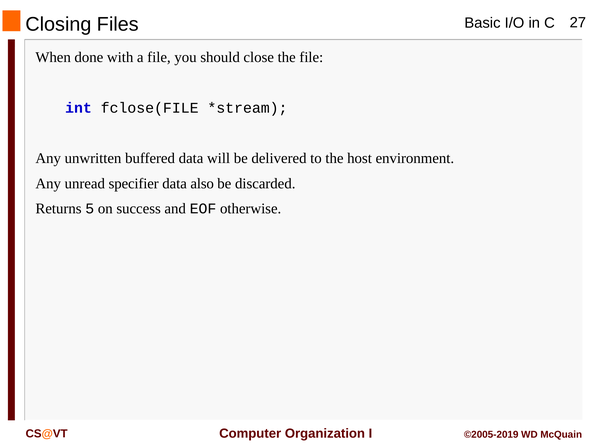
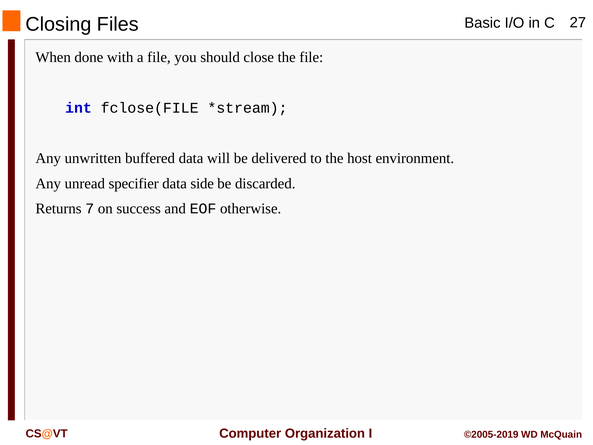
also: also -> side (202, 183)
5: 5 -> 7 (90, 209)
